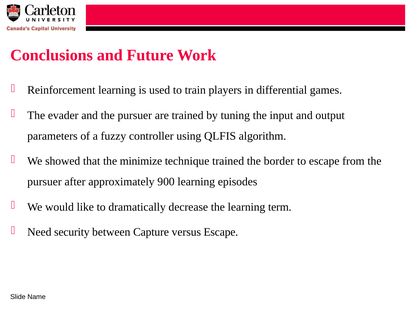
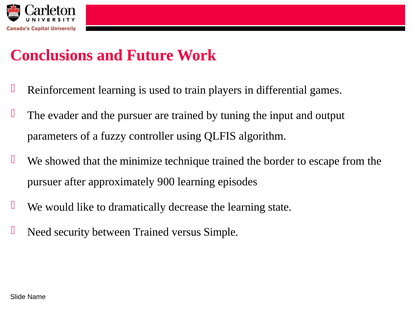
term: term -> state (280, 207)
between Capture: Capture -> Trained (151, 232)
versus Escape: Escape -> Simple (221, 232)
